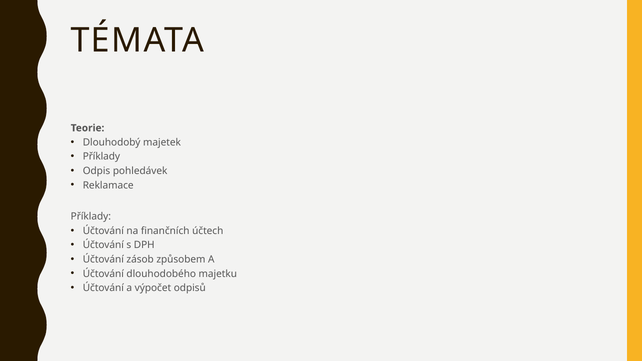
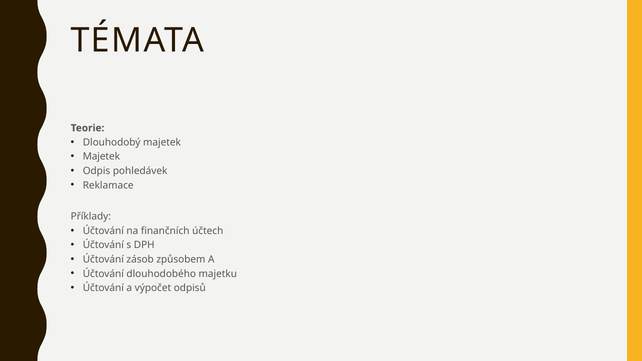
Příklady: Příklady -> Majetek (101, 157)
